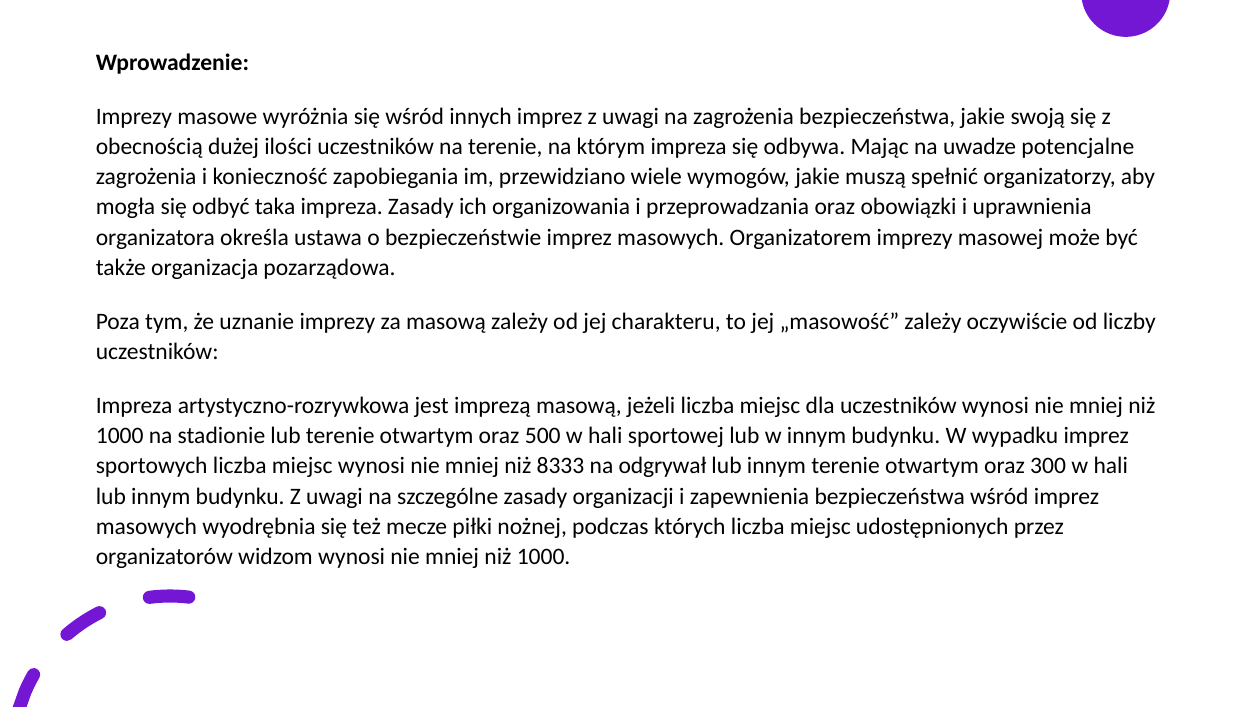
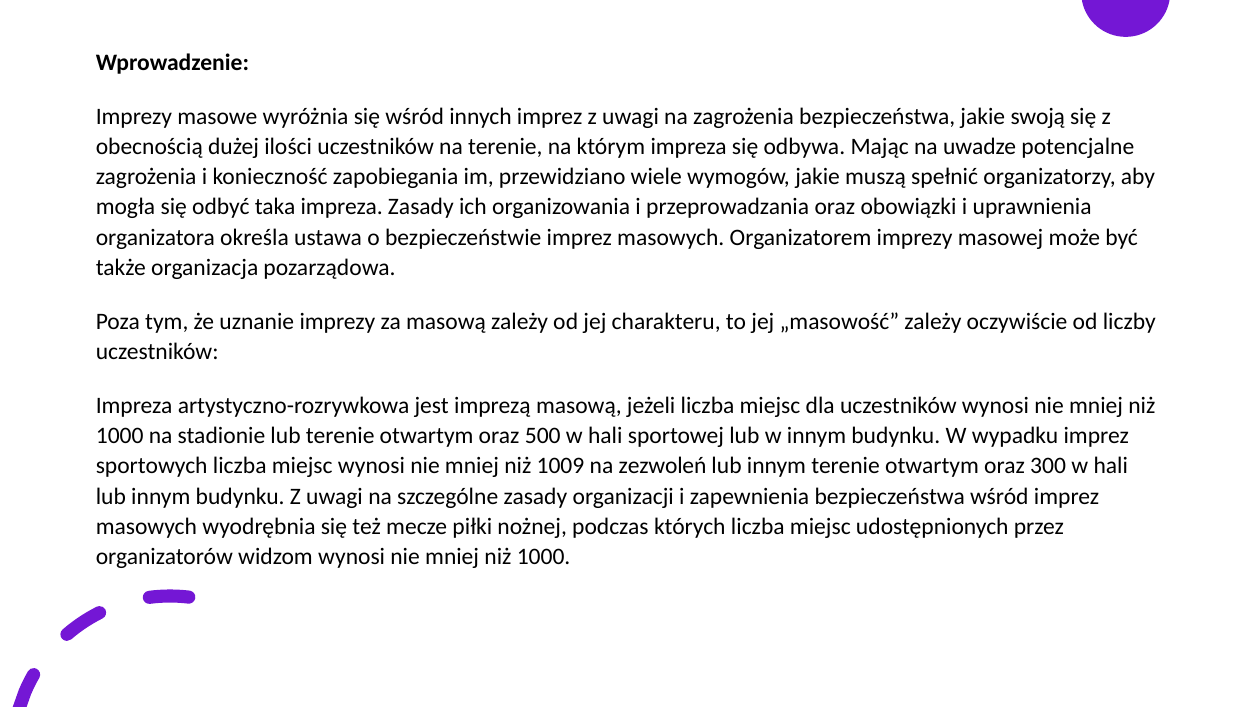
8333: 8333 -> 1009 (560, 466)
odgrywał: odgrywał -> zezwoleń (663, 466)
